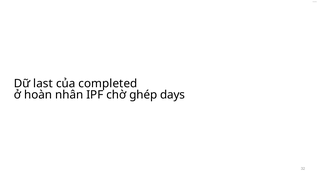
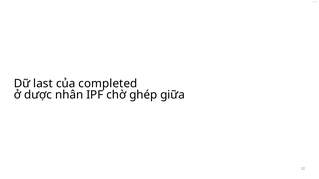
hoàn: hoàn -> dược (38, 95)
days: days -> giữa (173, 95)
